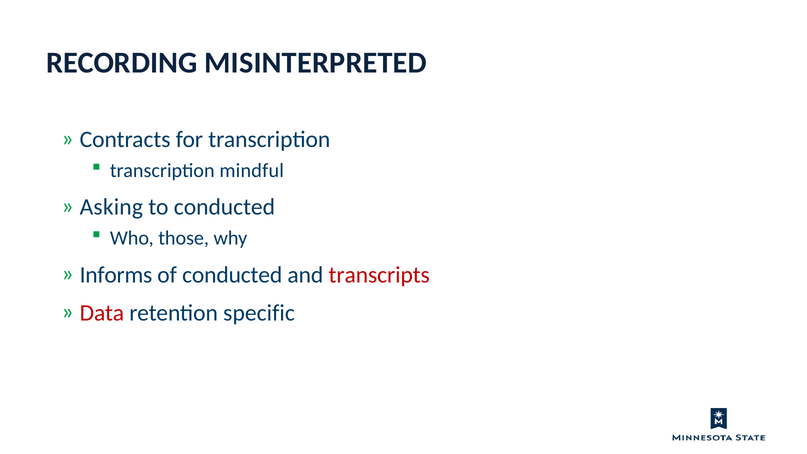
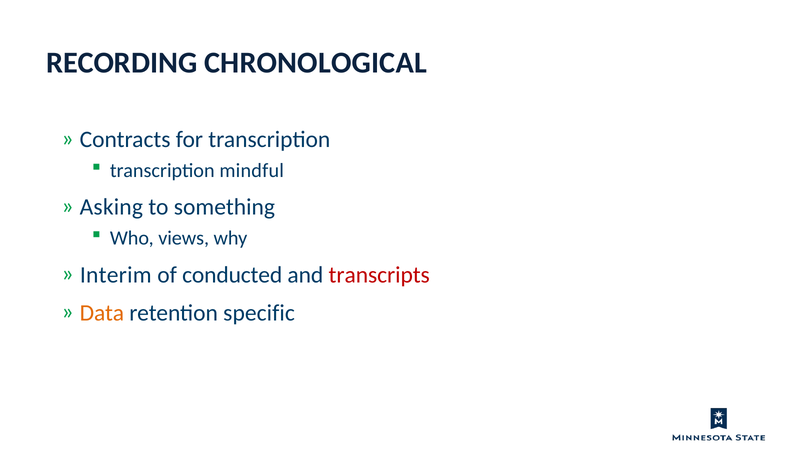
MISINTERPRETED: MISINTERPRETED -> CHRONOLOGICAL (316, 63)
to conducted: conducted -> something (224, 207)
those: those -> views (184, 238)
Informs: Informs -> Interim (116, 275)
Data colour: red -> orange (102, 313)
